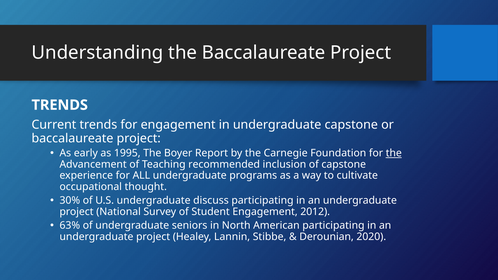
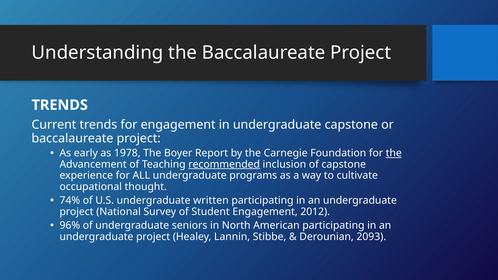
1995: 1995 -> 1978 (127, 153)
recommended underline: none -> present (224, 164)
30%: 30% -> 74% (70, 201)
discuss: discuss -> written (211, 201)
63%: 63% -> 96% (70, 226)
2020: 2020 -> 2093 (371, 237)
